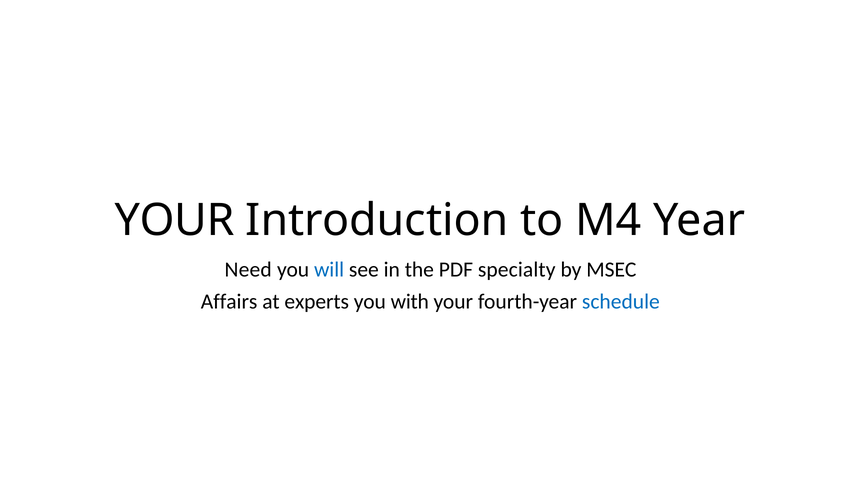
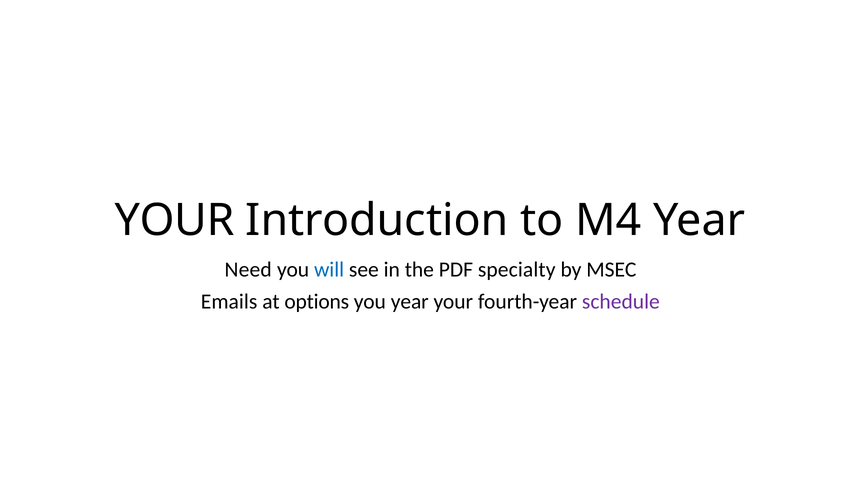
Affairs: Affairs -> Emails (229, 301)
experts: experts -> options (317, 301)
you with: with -> year (410, 301)
schedule colour: blue -> purple (621, 301)
